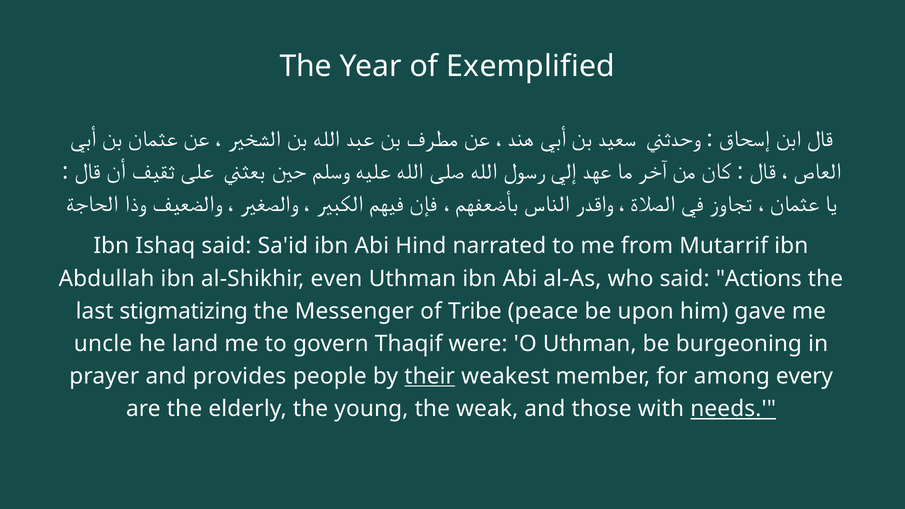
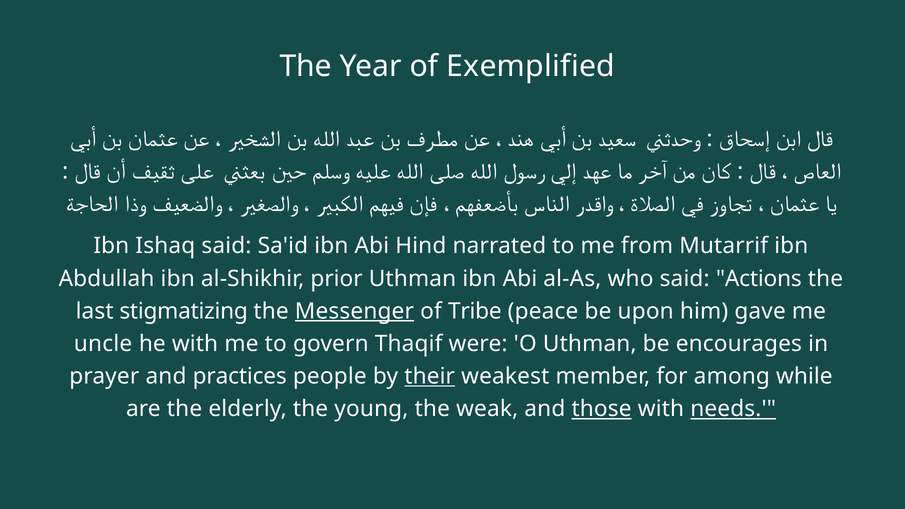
even: even -> prior (337, 279)
Messenger underline: none -> present (354, 311)
he land: land -> with (195, 344)
burgeoning: burgeoning -> encourages (739, 344)
provides: provides -> practices (240, 376)
every: every -> while (804, 376)
those underline: none -> present (602, 409)
